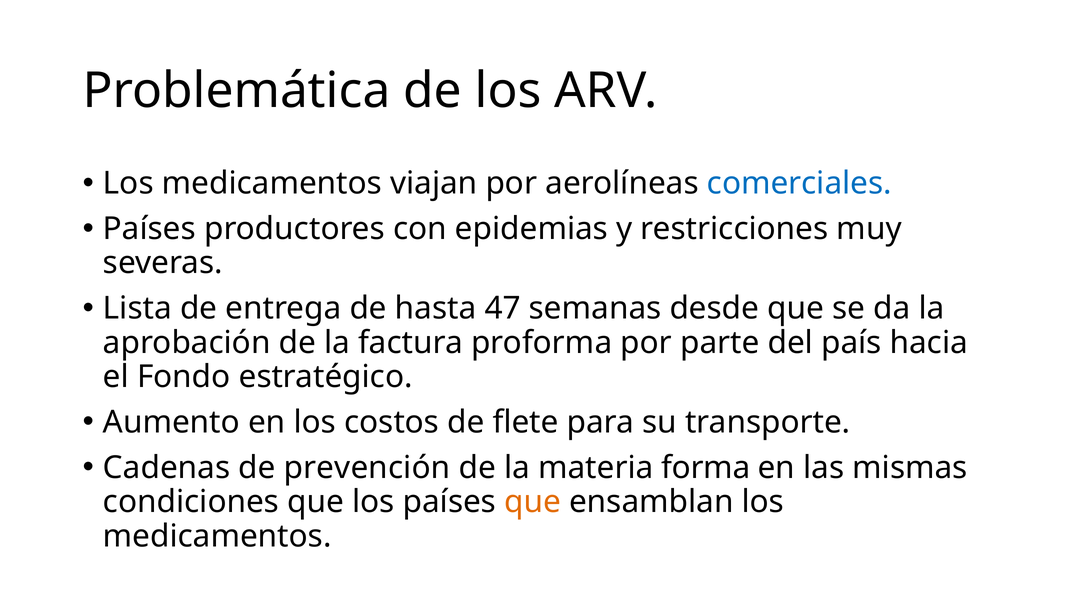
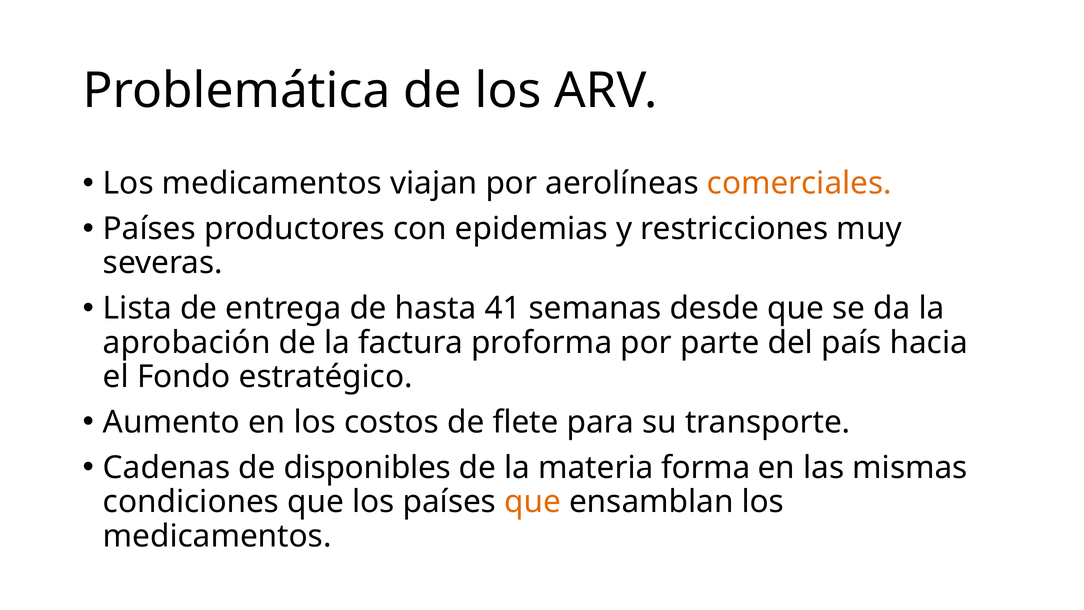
comerciales colour: blue -> orange (799, 183)
47: 47 -> 41 (503, 308)
prevención: prevención -> disponibles (367, 468)
